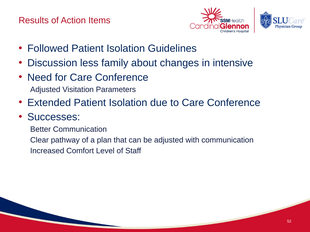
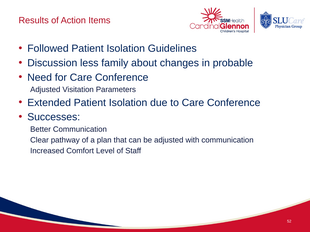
intensive: intensive -> probable (233, 63)
